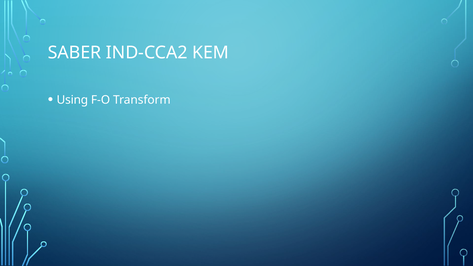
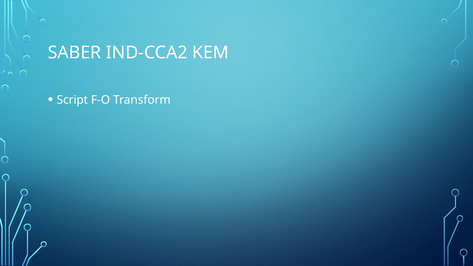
Using: Using -> Script (72, 100)
